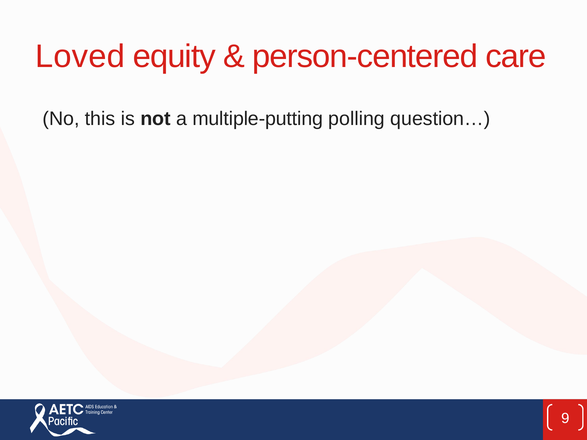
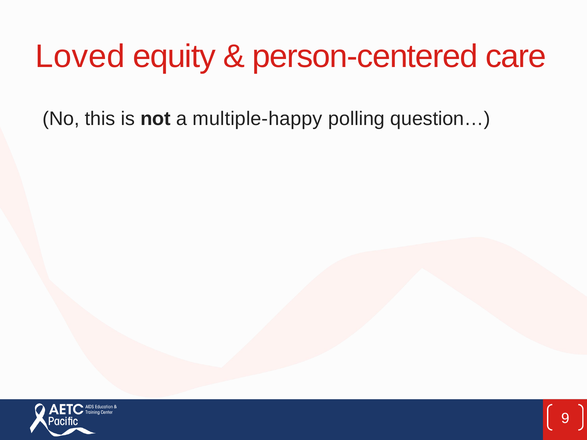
multiple-putting: multiple-putting -> multiple-happy (258, 119)
